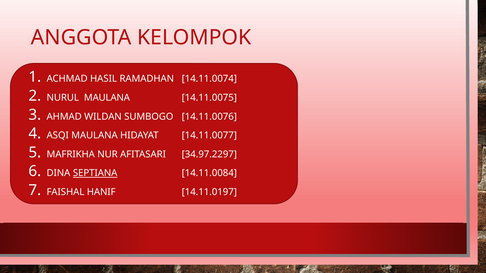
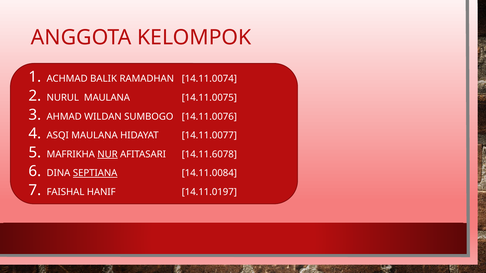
HASIL: HASIL -> BALIK (104, 79)
NUR underline: none -> present (108, 155)
34.97.2297: 34.97.2297 -> 14.11.6078 (209, 155)
